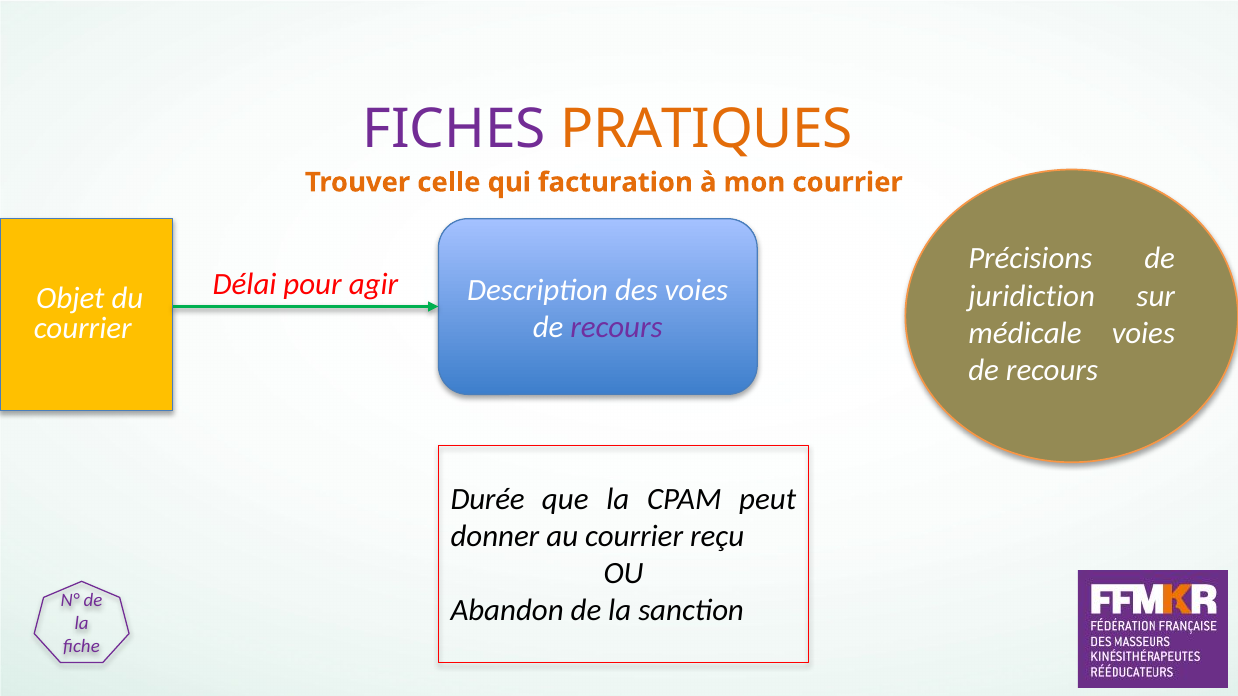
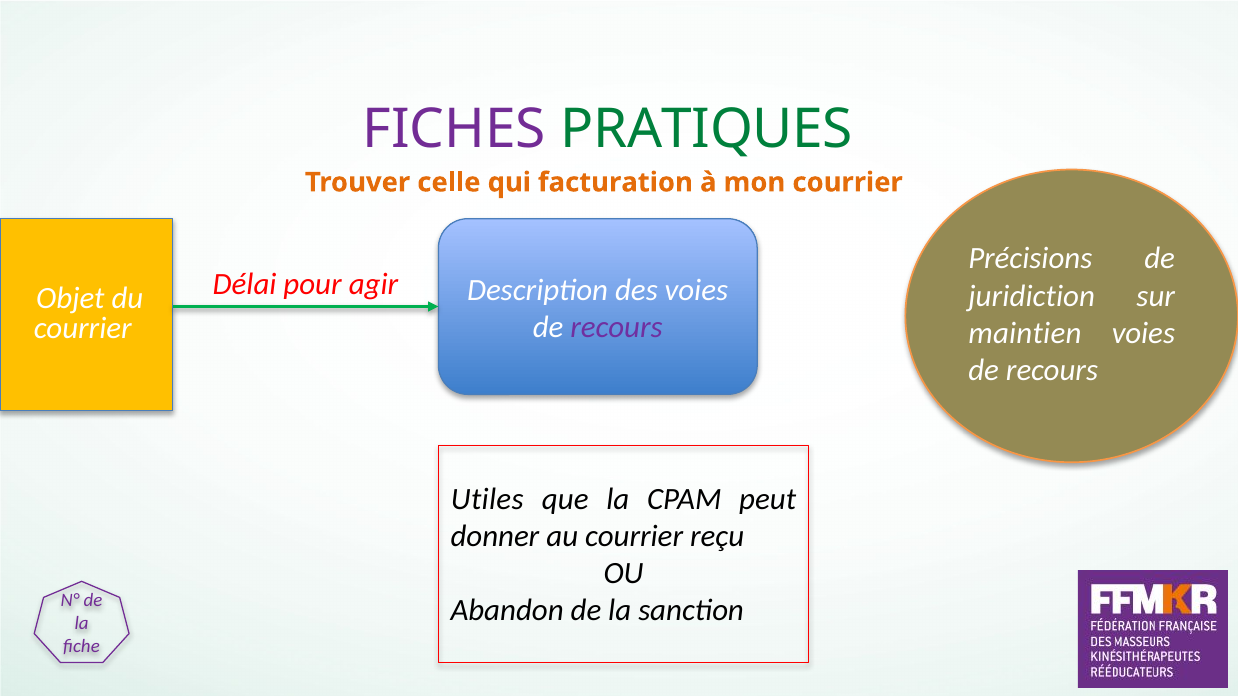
PRATIQUES colour: orange -> green (707, 129)
médicale: médicale -> maintien (1025, 333)
Durée: Durée -> Utiles (487, 500)
